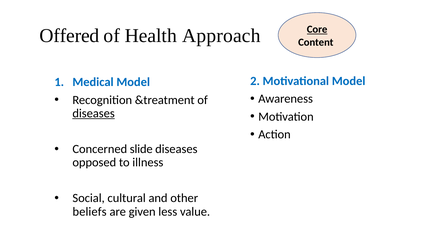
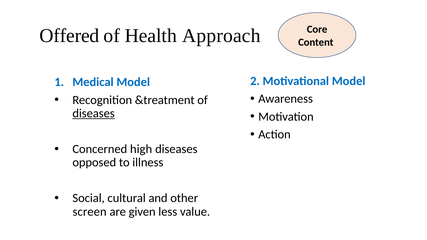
Core underline: present -> none (317, 29)
slide: slide -> high (141, 149)
beliefs: beliefs -> screen (90, 212)
